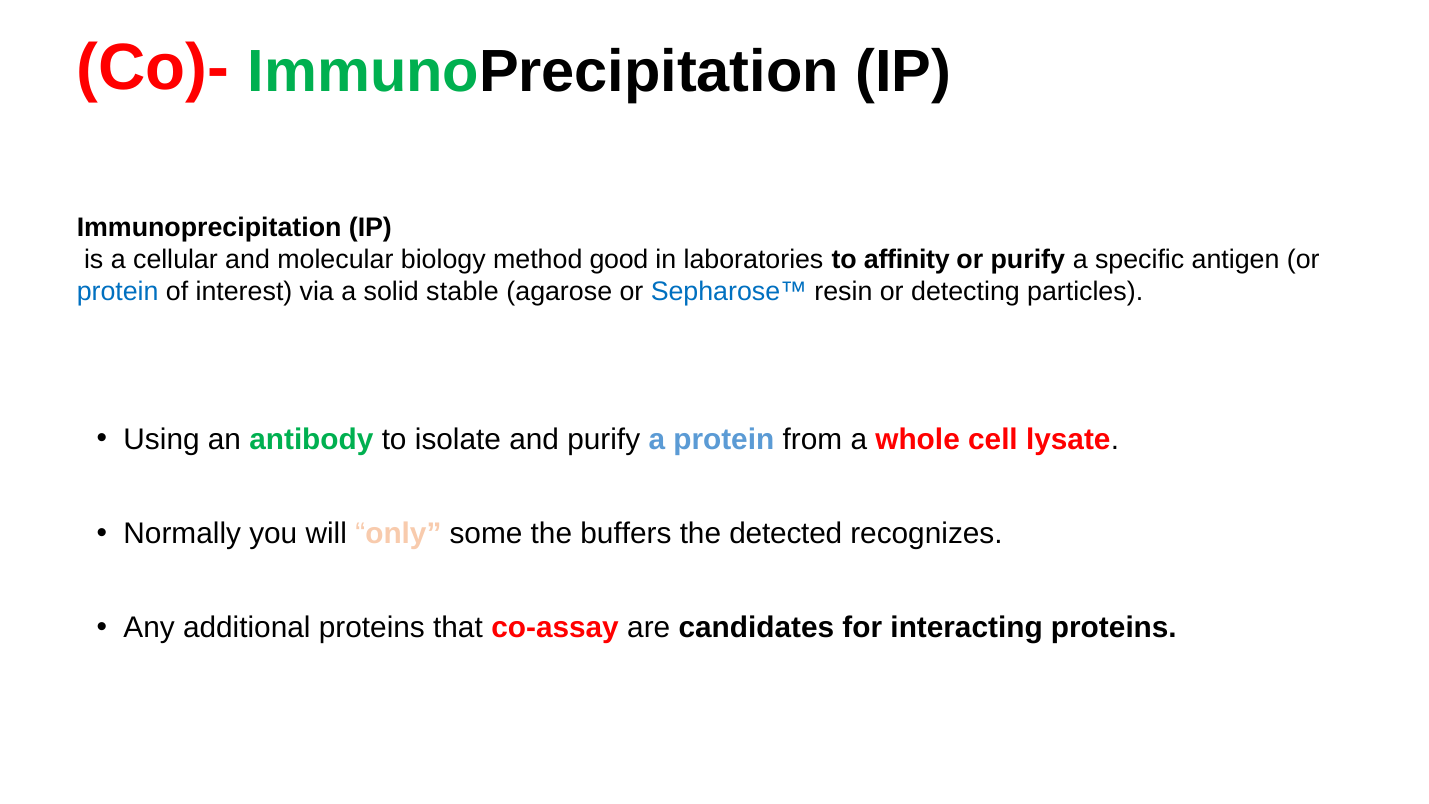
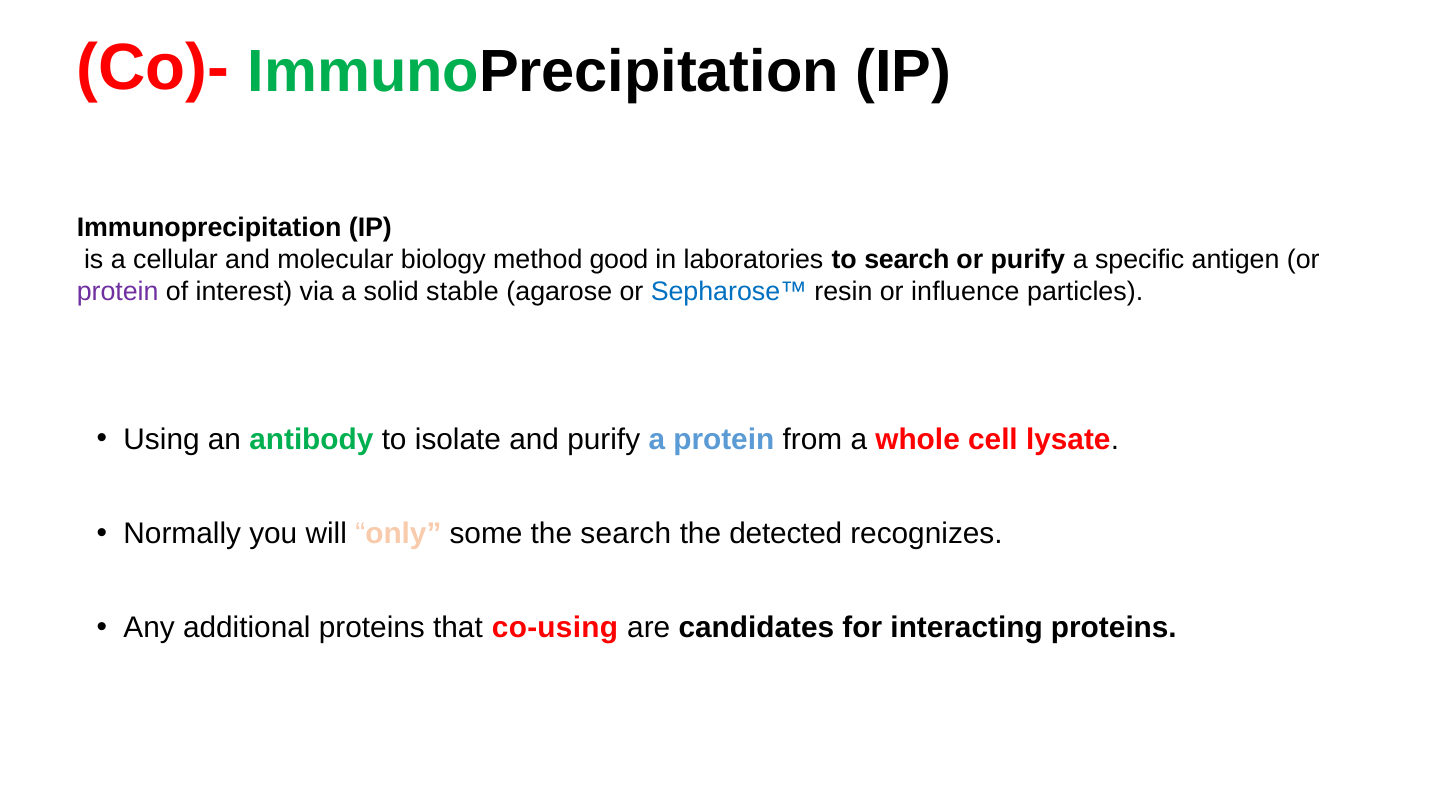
to affinity: affinity -> search (907, 259)
protein colour: blue -> purple (118, 292)
detecting: detecting -> influence (965, 292)
the buffers: buffers -> search (626, 533)
co-assay: co-assay -> co-using (555, 628)
